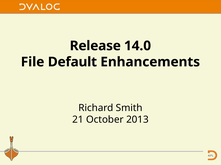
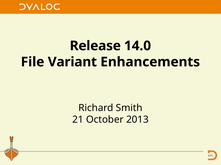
Default: Default -> Variant (72, 62)
